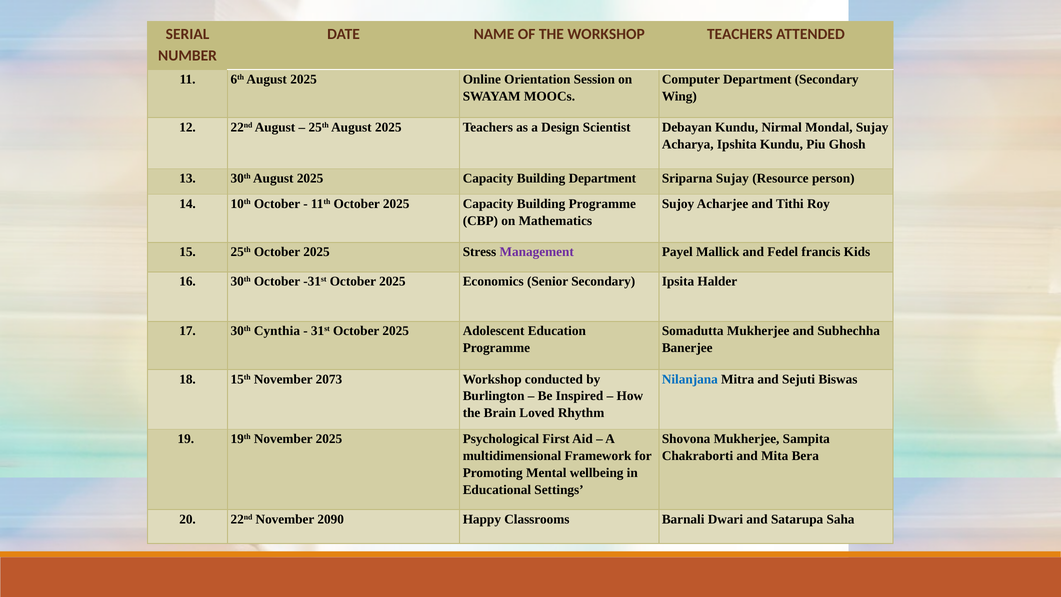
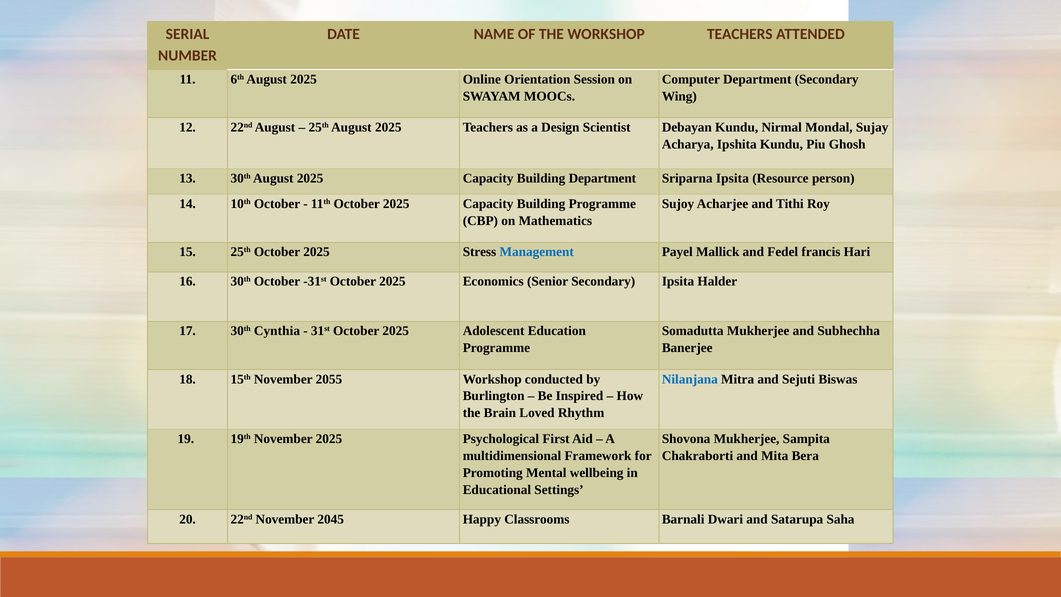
Sriparna Sujay: Sujay -> Ipsita (732, 178)
Management colour: purple -> blue (537, 252)
Kids: Kids -> Hari (857, 252)
2073: 2073 -> 2055 (329, 379)
2090: 2090 -> 2045 (331, 519)
